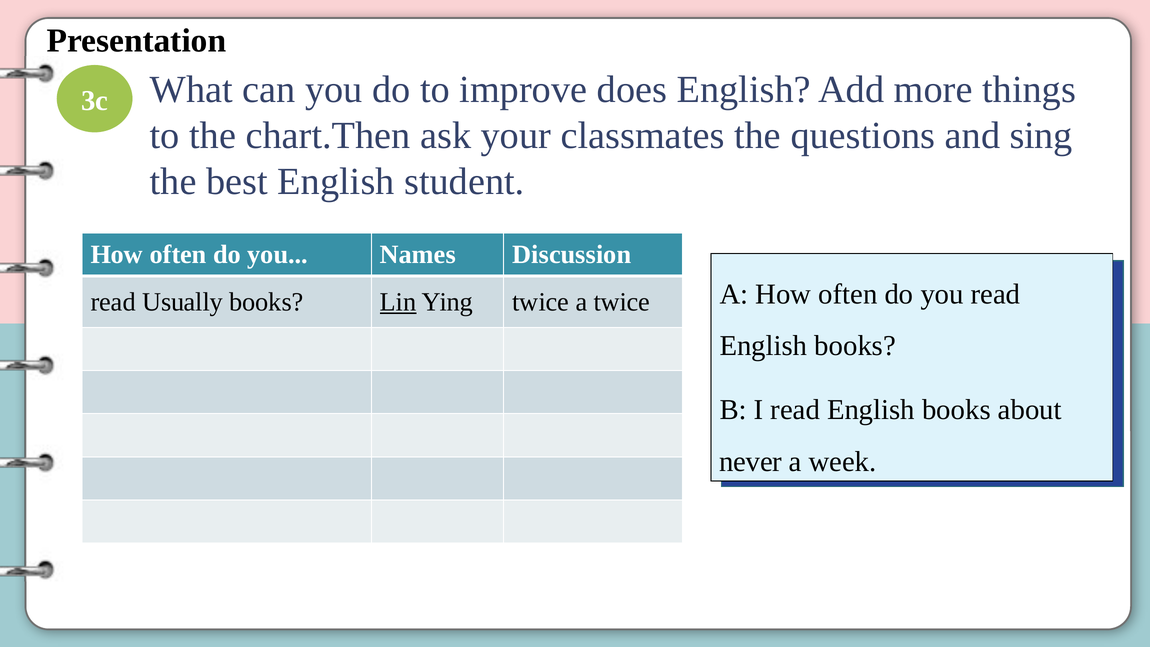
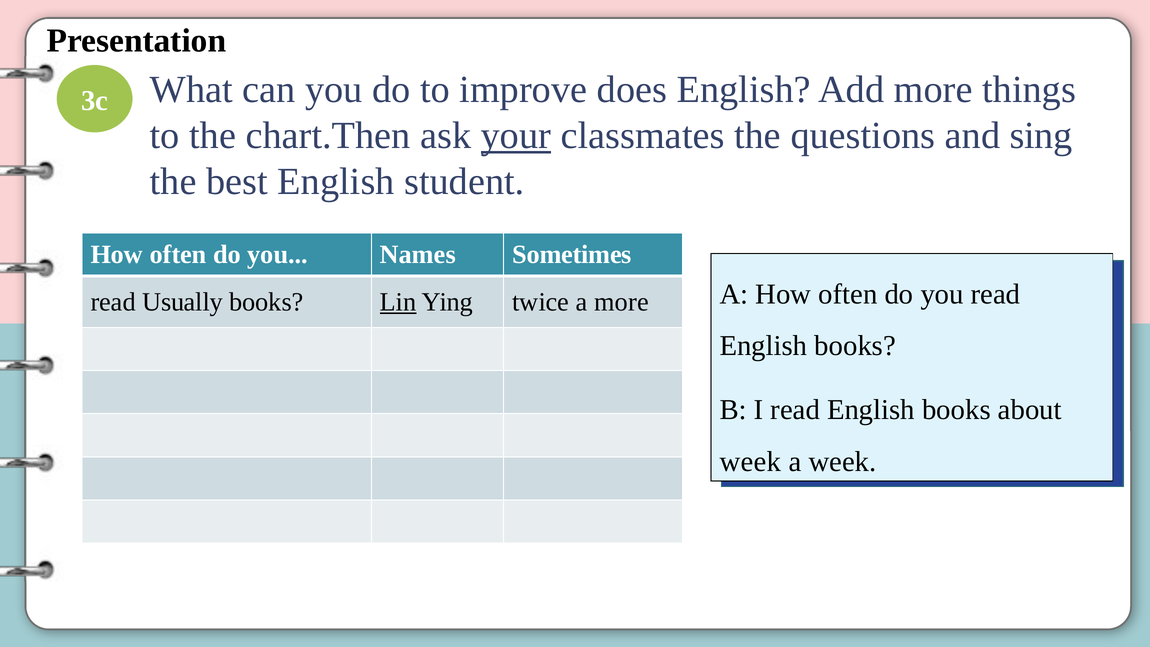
your underline: none -> present (516, 136)
Discussion: Discussion -> Sometimes (572, 254)
a twice: twice -> more (621, 302)
never: never -> week (750, 461)
